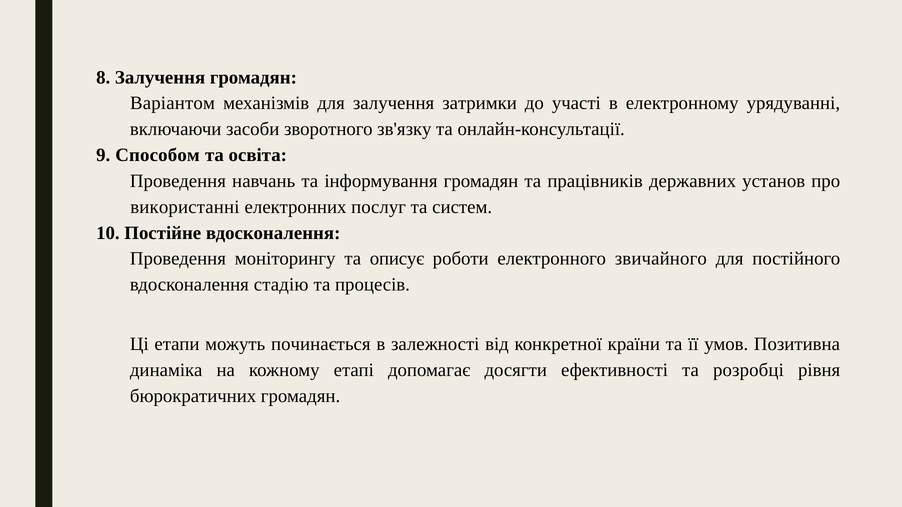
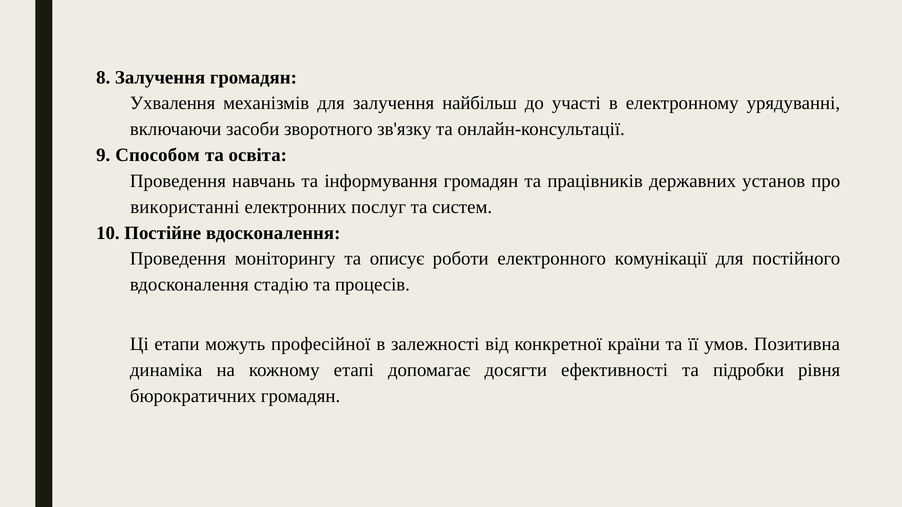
Варіантом: Варіантом -> Ухвалення (173, 103)
затримки: затримки -> найбільш (480, 103)
звичайного: звичайного -> комунікації (661, 259)
починається: починається -> професійної (321, 344)
розробці: розробці -> підробки (749, 370)
